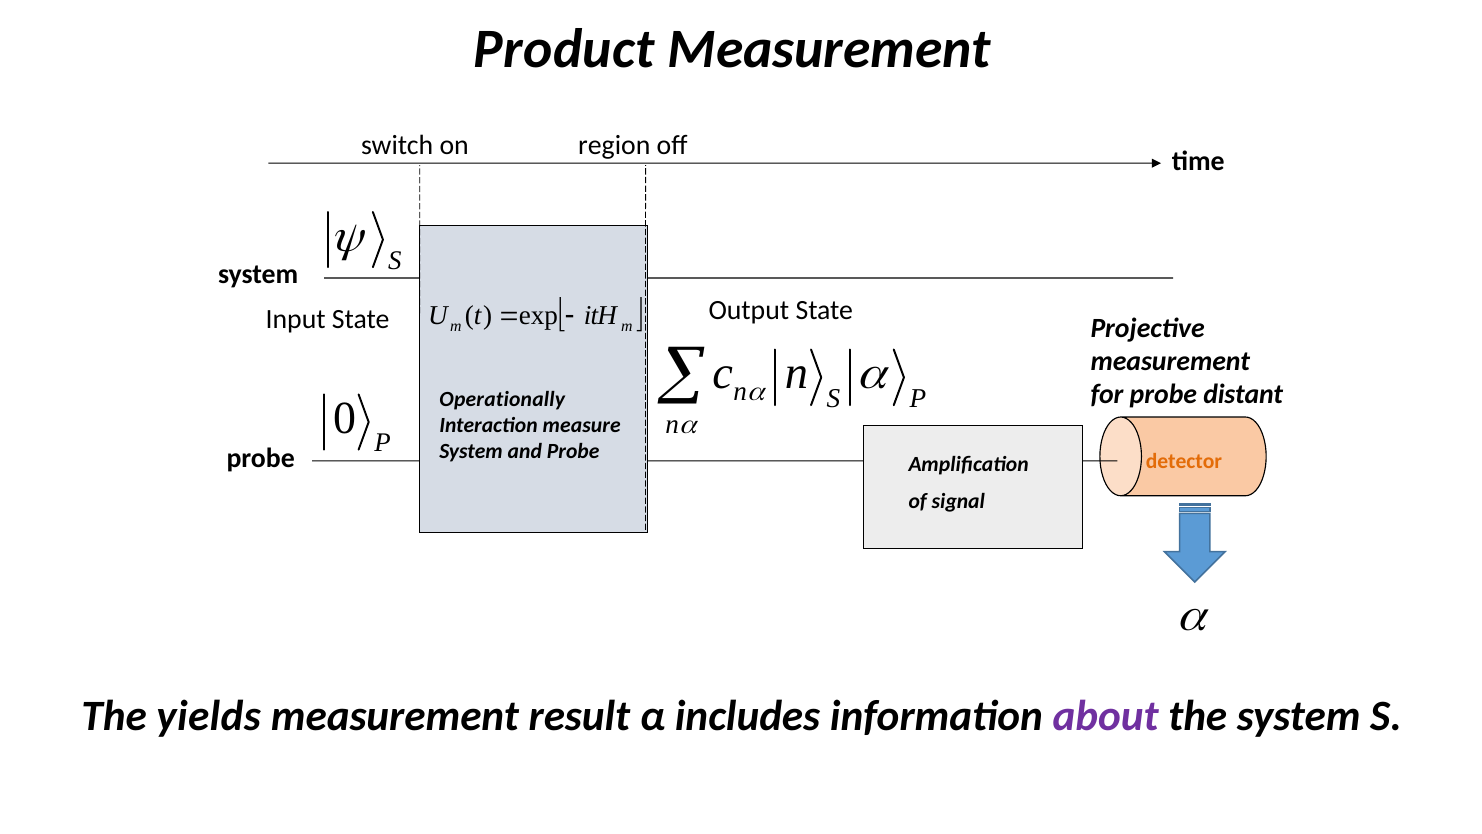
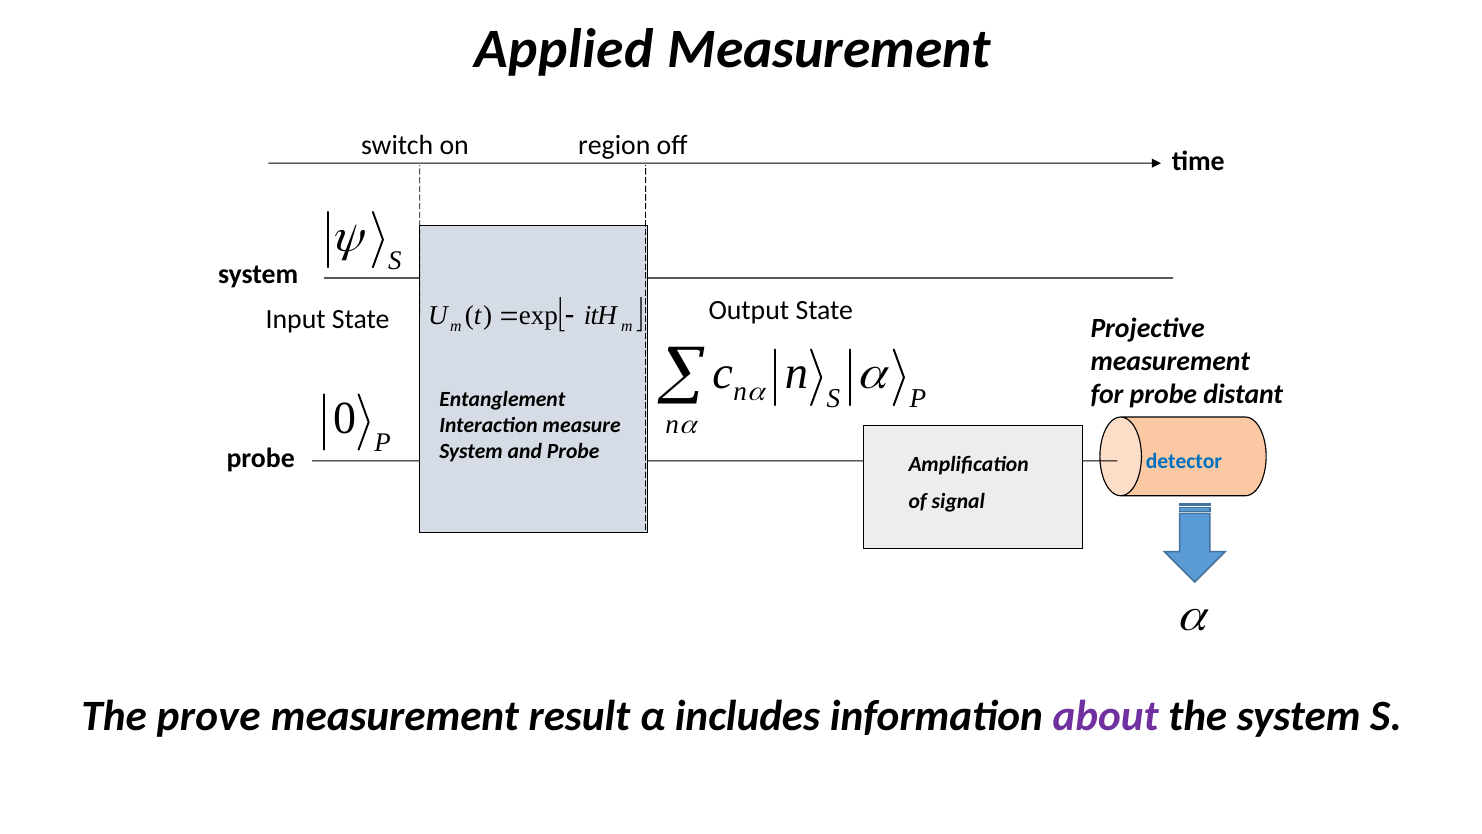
Product: Product -> Applied (564, 49)
Operationally: Operationally -> Entanglement (502, 399)
detector colour: orange -> blue (1184, 461)
yields: yields -> prove (209, 716)
